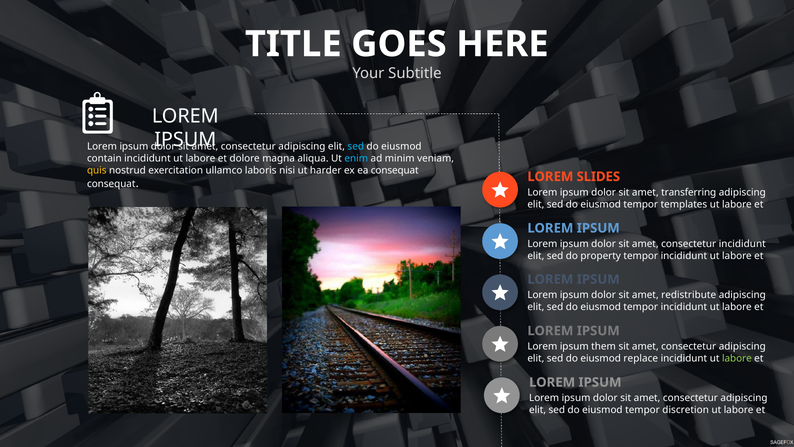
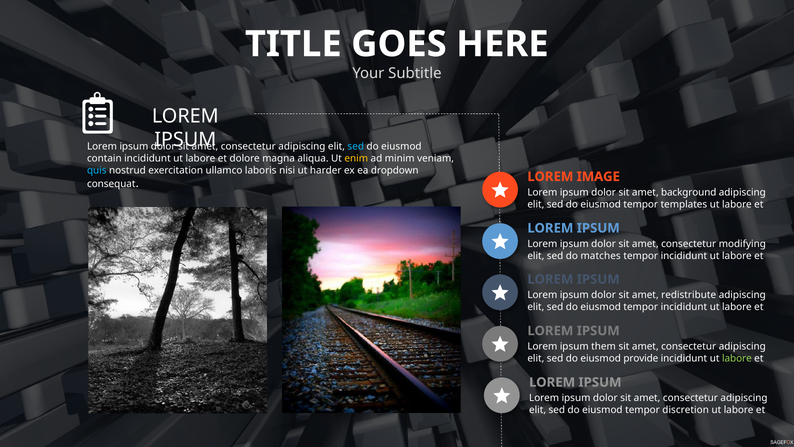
enim colour: light blue -> yellow (356, 158)
quis colour: yellow -> light blue (97, 170)
ea consequat: consequat -> dropdown (395, 170)
SLIDES: SLIDES -> IMAGE (598, 177)
transferring: transferring -> background (689, 192)
consectetur incididunt: incididunt -> modifying (742, 244)
property: property -> matches (601, 256)
replace: replace -> provide (641, 358)
